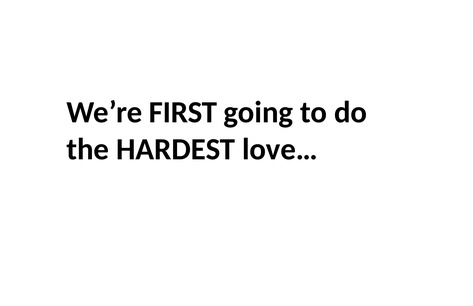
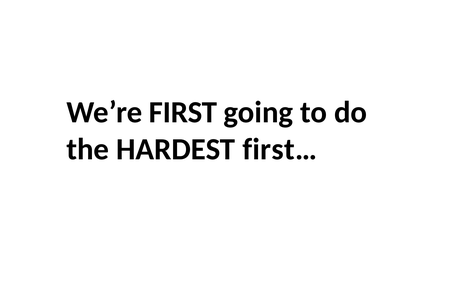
love…: love… -> first… (280, 150)
